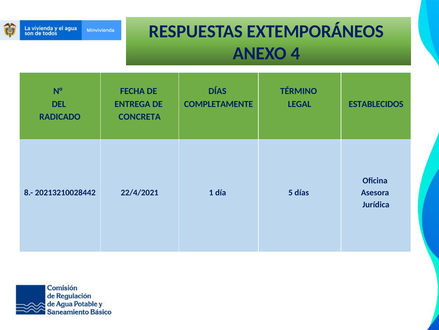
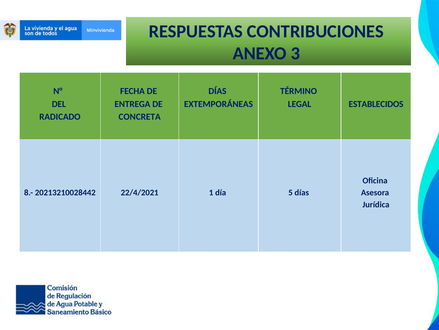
EXTEMPORÁNEOS: EXTEMPORÁNEOS -> CONTRIBUCIONES (315, 31)
4: 4 -> 3 (295, 53)
COMPLETAMENTE: COMPLETAMENTE -> EXTEMPORÁNEAS (218, 104)
